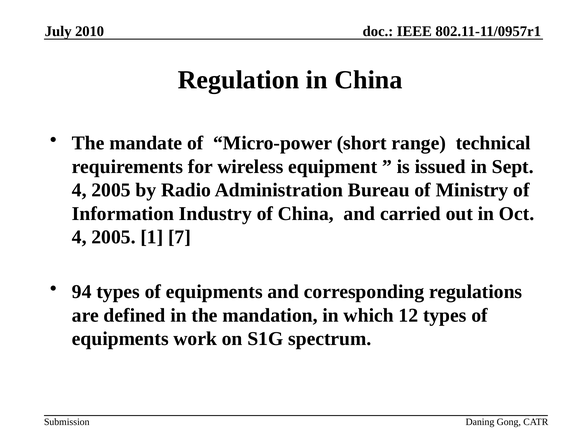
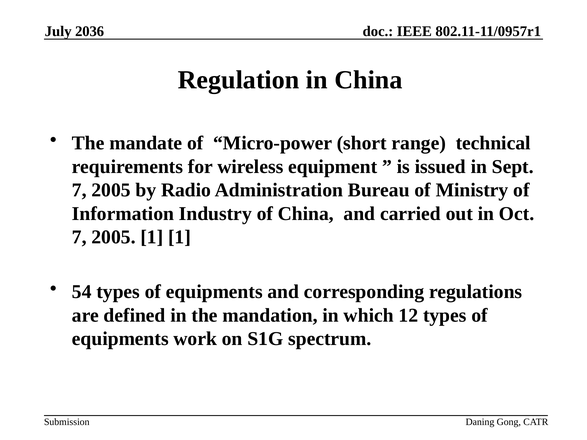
2010: 2010 -> 2036 (90, 31)
4: 4 -> 7 (79, 190)
4: 4 -> 7 (79, 237)
1 7: 7 -> 1 (180, 237)
94: 94 -> 54 (82, 292)
